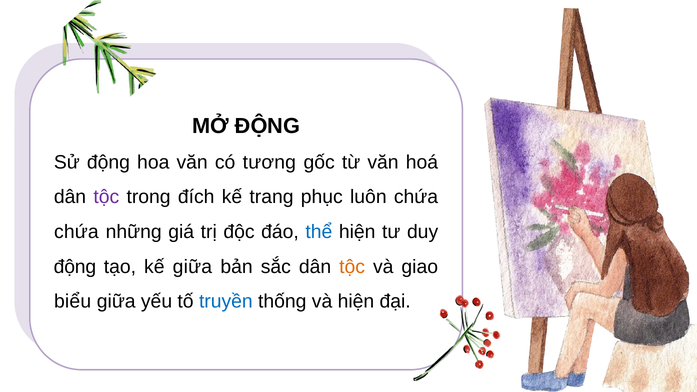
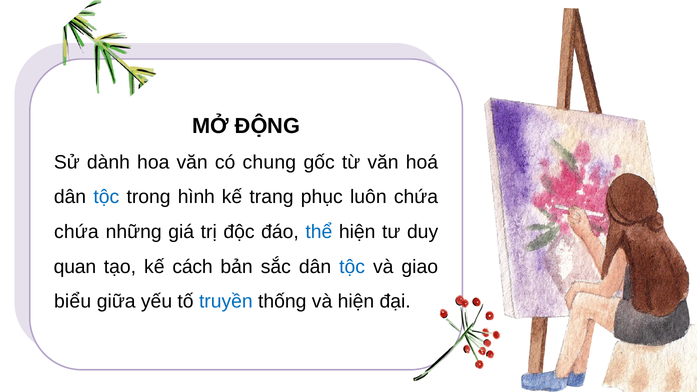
Sử động: động -> dành (108, 162)
tương: tương -> chung (269, 162)
tộc colour: purple -> blue (106, 197)
đích: đích -> hình (196, 197)
động: động -> quan (75, 267)
kế giữa: giữa -> cách (193, 267)
tộc colour: orange -> blue (352, 267)
